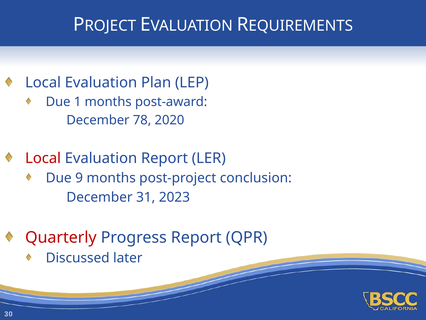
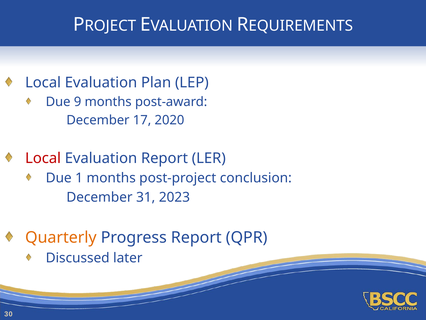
1: 1 -> 9 (78, 102)
78: 78 -> 17 (142, 120)
9: 9 -> 1 (79, 178)
Quarterly colour: red -> orange (61, 237)
